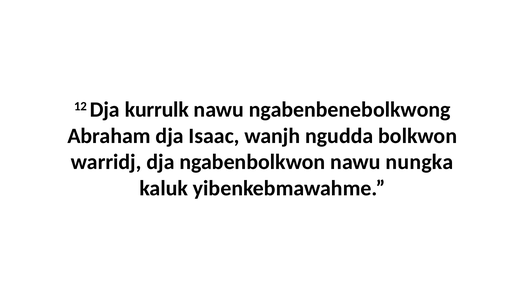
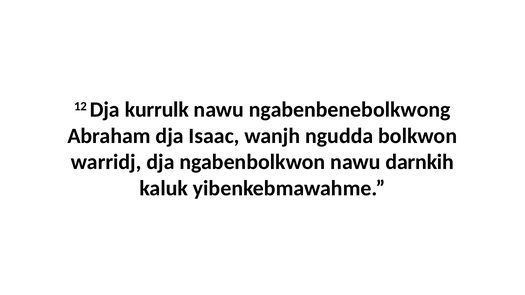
nungka: nungka -> darnkih (420, 162)
